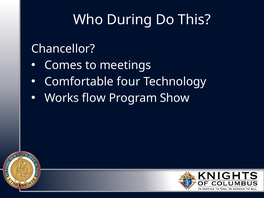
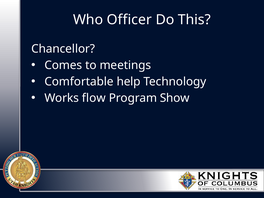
During: During -> Officer (129, 20)
four: four -> help (129, 82)
